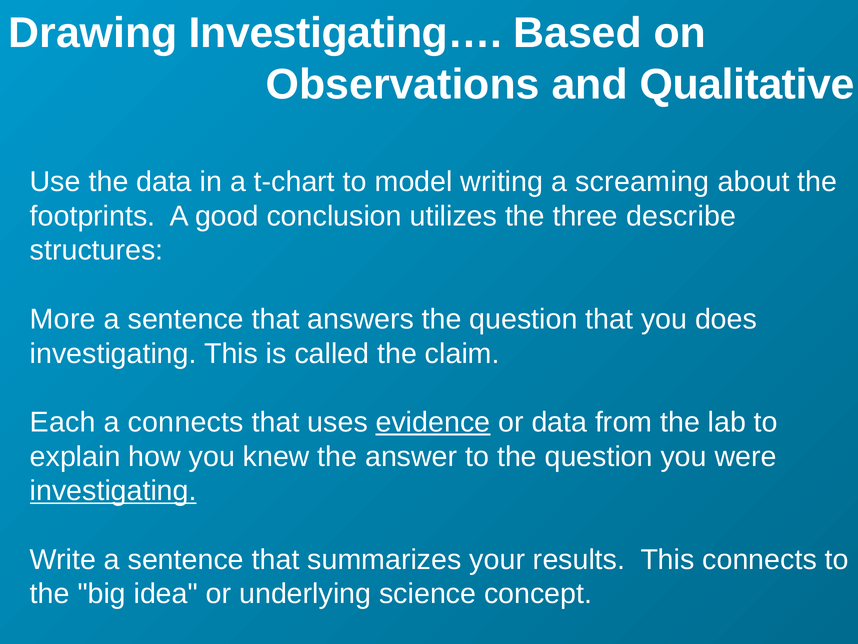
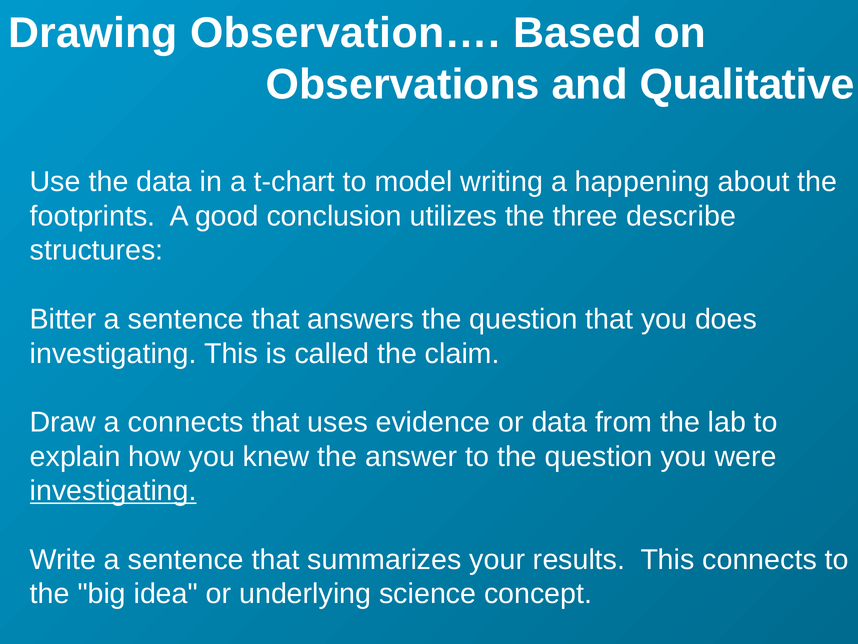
Investigating…: Investigating… -> Observation… (345, 33)
screaming: screaming -> happening (642, 182)
More: More -> Bitter (63, 319)
Each: Each -> Draw (63, 422)
evidence underline: present -> none (433, 422)
